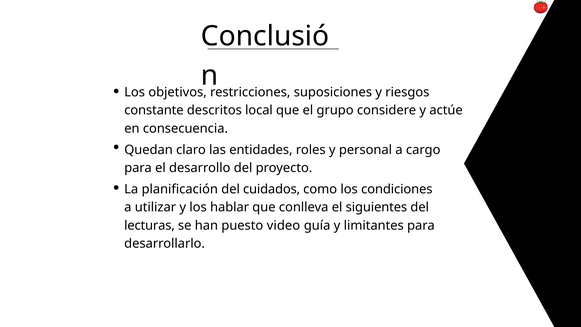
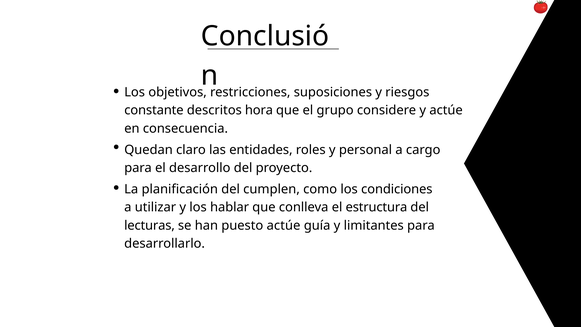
local: local -> hora (259, 110)
cuidados: cuidados -> cumplen (272, 189)
siguientes: siguientes -> estructura (376, 207)
puesto video: video -> actúe (284, 225)
